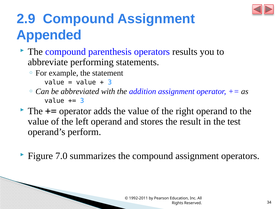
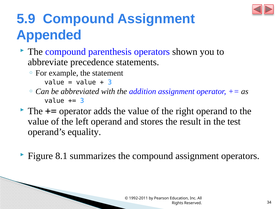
2.9: 2.9 -> 5.9 (26, 19)
results: results -> shown (185, 52)
performing: performing -> precedence (92, 62)
perform: perform -> equality (84, 132)
7.0: 7.0 -> 8.1 (61, 156)
